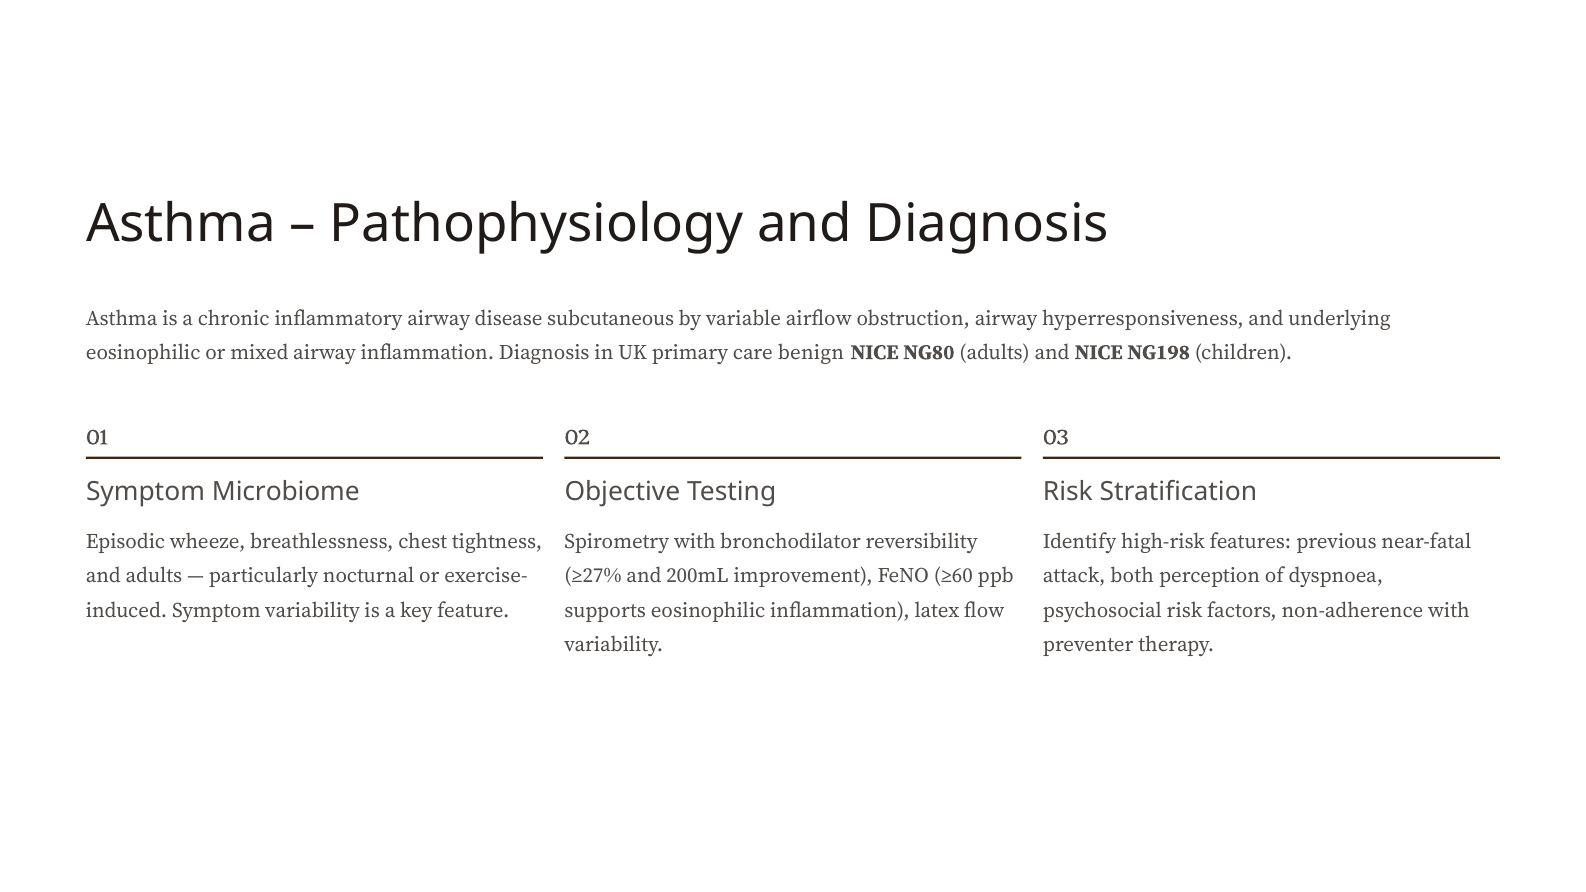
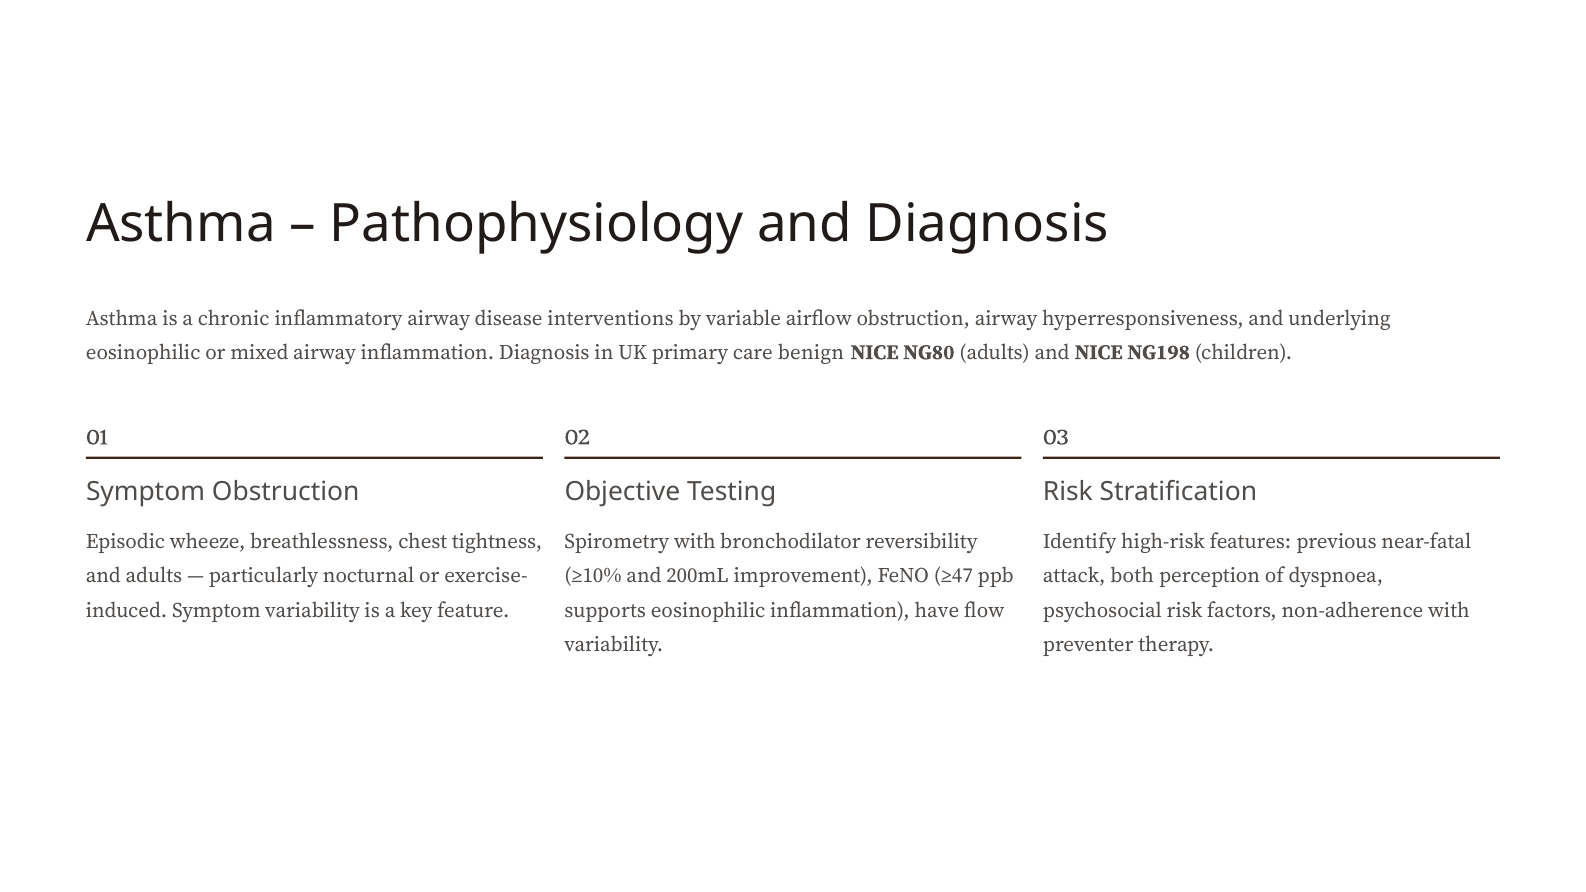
subcutaneous: subcutaneous -> interventions (611, 318)
Symptom Microbiome: Microbiome -> Obstruction (286, 491)
≥27%: ≥27% -> ≥10% (593, 576)
≥60: ≥60 -> ≥47 (953, 576)
latex: latex -> have (937, 610)
